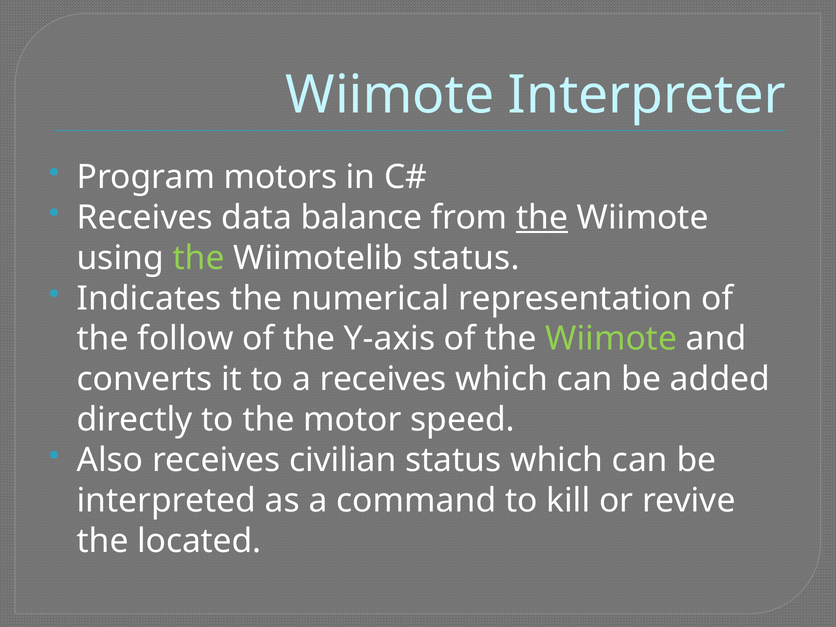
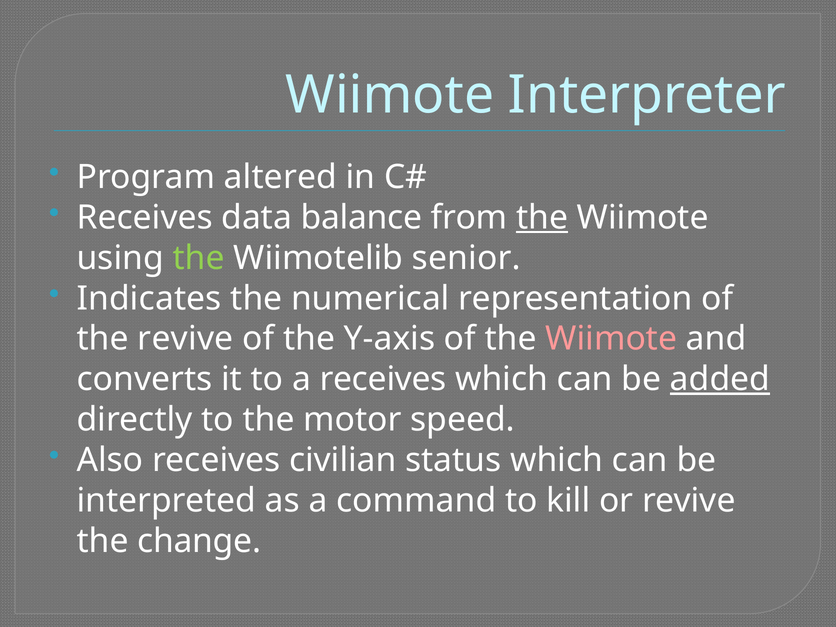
motors: motors -> altered (280, 177)
Wiimotelib status: status -> senior (466, 258)
the follow: follow -> revive (185, 339)
Wiimote colour: light green -> pink (611, 339)
added underline: none -> present (720, 379)
located: located -> change (199, 541)
